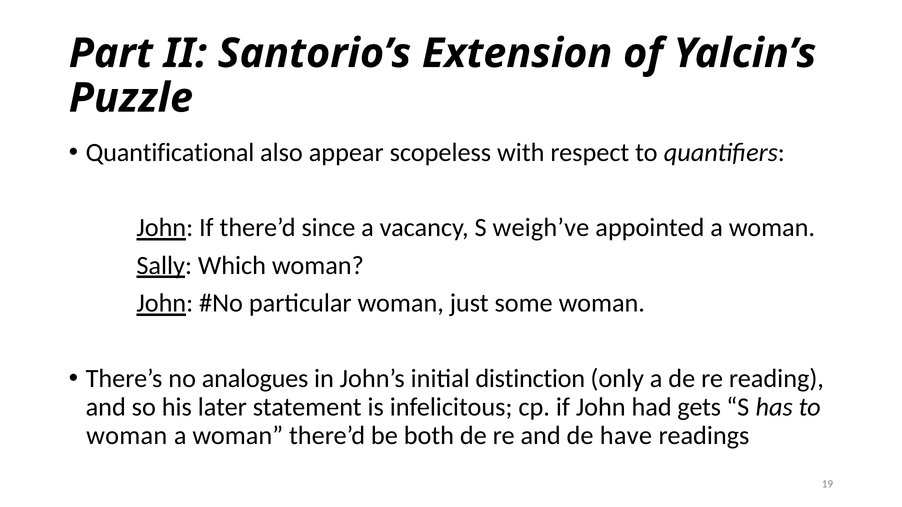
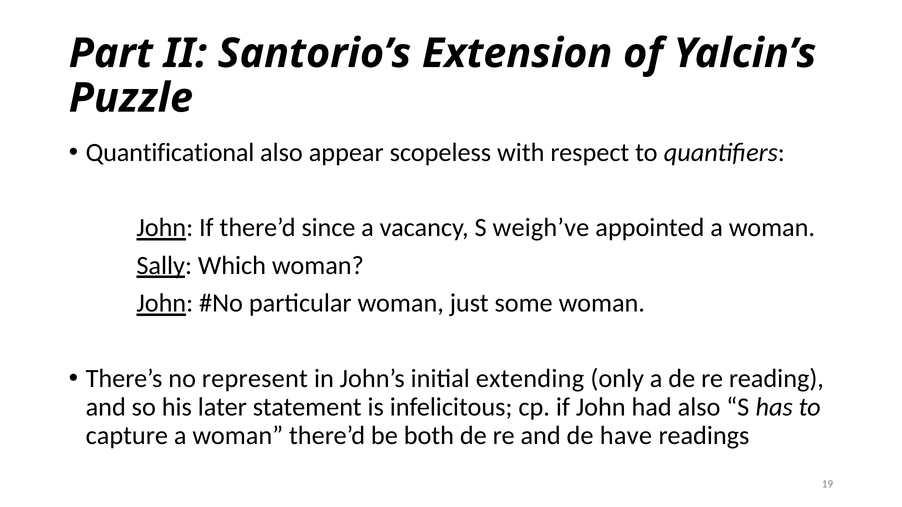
analogues: analogues -> represent (255, 379)
distinction: distinction -> extending (530, 379)
had gets: gets -> also (699, 407)
woman: woman -> capture (127, 436)
